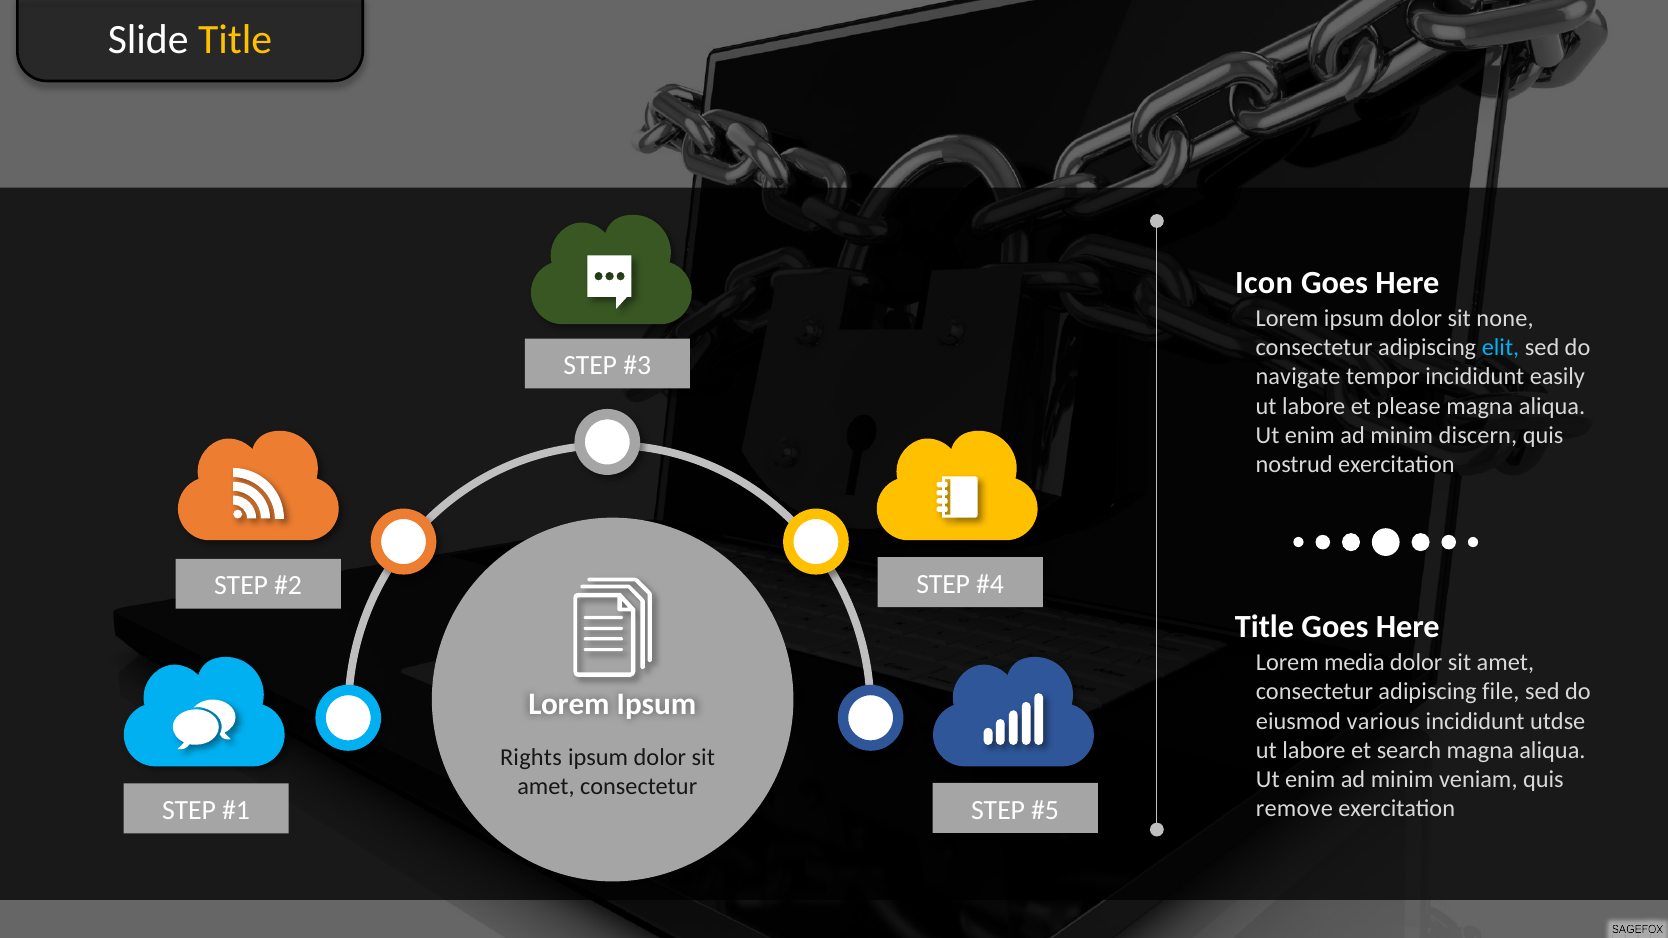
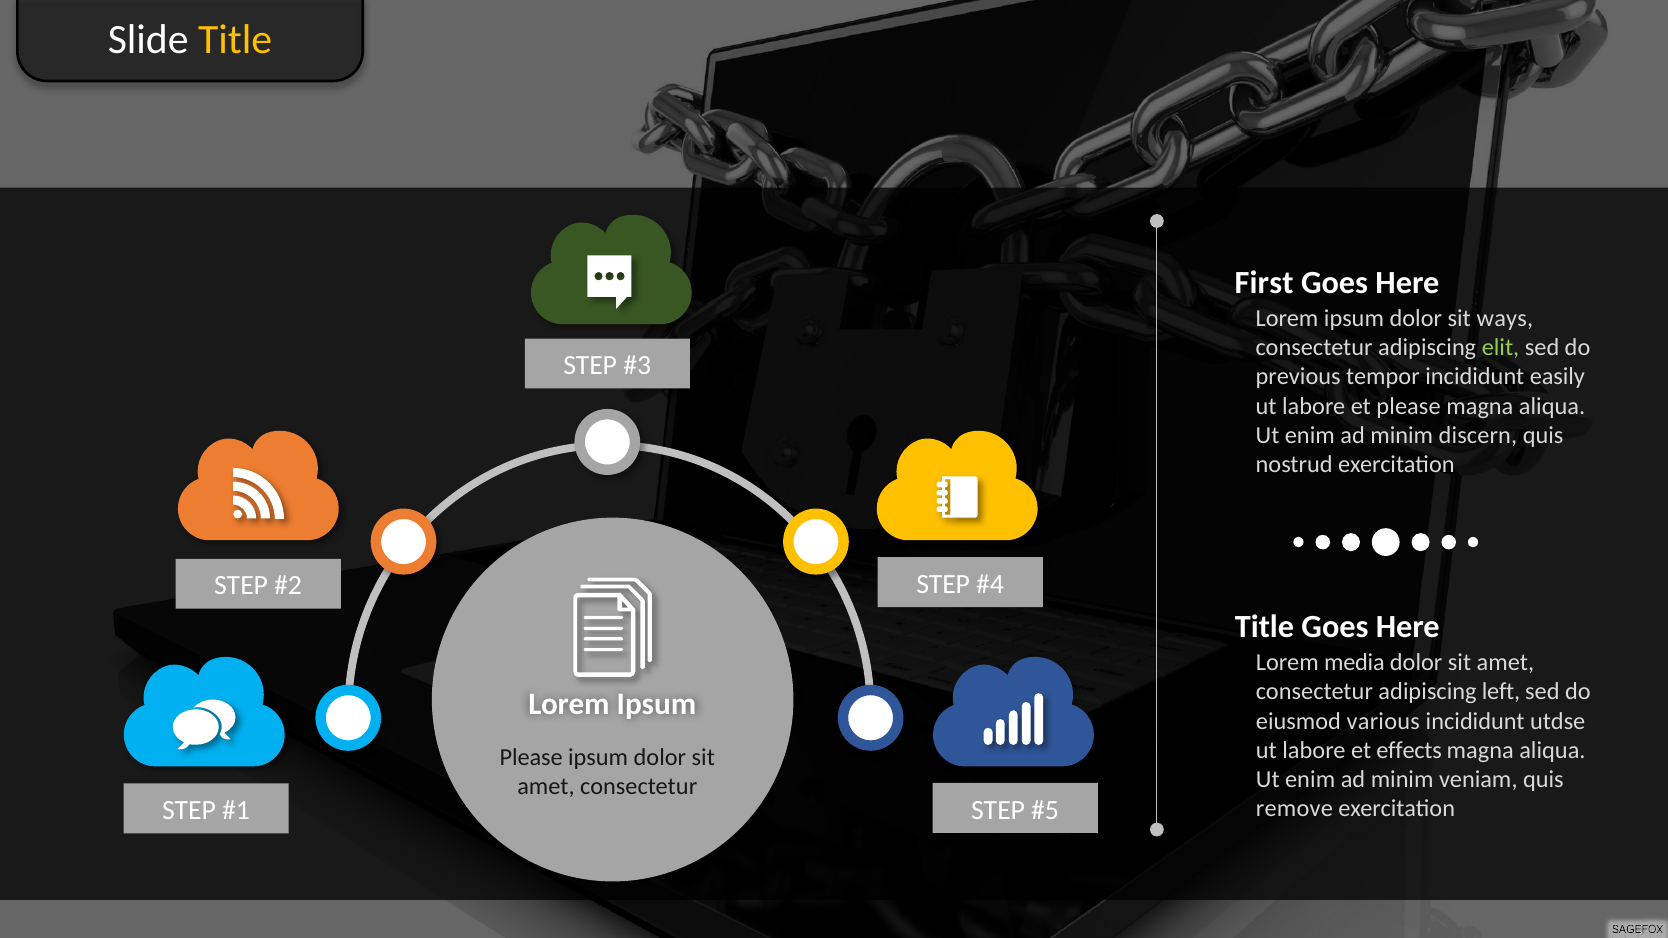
Icon: Icon -> First (1264, 283)
none: none -> ways (1505, 319)
elit colour: light blue -> light green (1501, 348)
navigate: navigate -> previous (1298, 377)
file: file -> left (1501, 692)
search: search -> effects (1409, 750)
Rights: Rights -> Please (531, 758)
